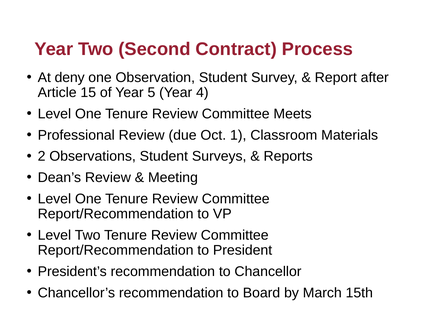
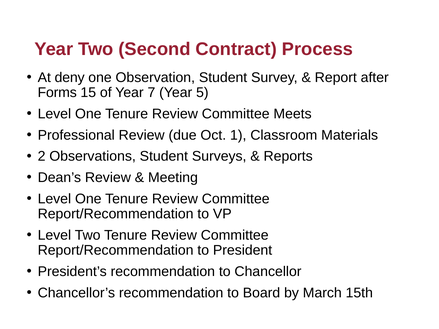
Article: Article -> Forms (57, 93)
5: 5 -> 7 (151, 93)
4: 4 -> 5 (202, 93)
